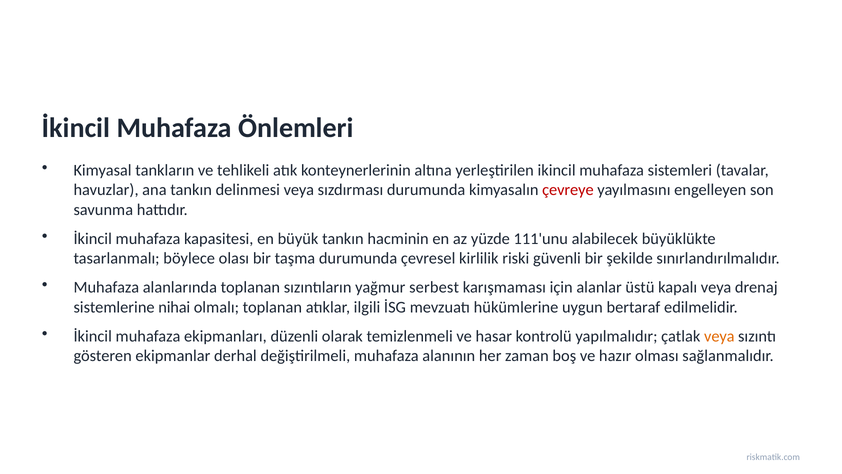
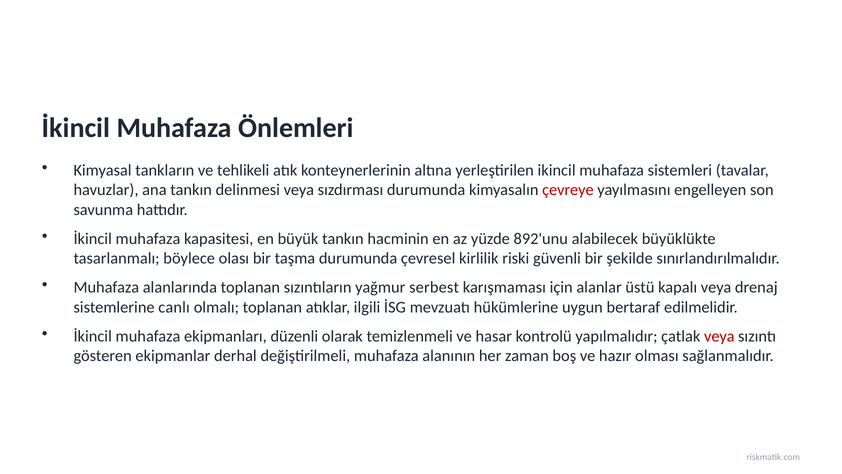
111'unu: 111'unu -> 892'unu (541, 239)
nihai: nihai -> canlı (174, 307)
veya colour: orange -> red (719, 336)
